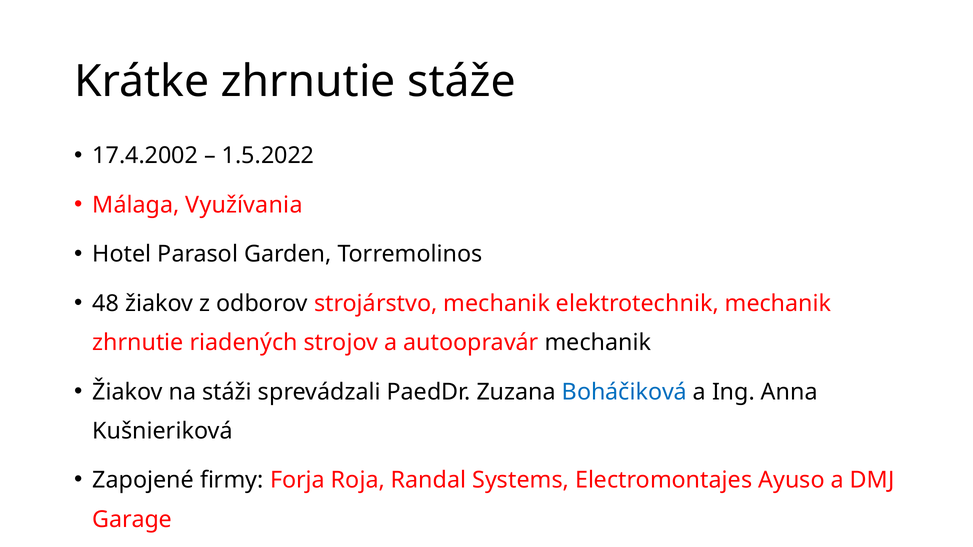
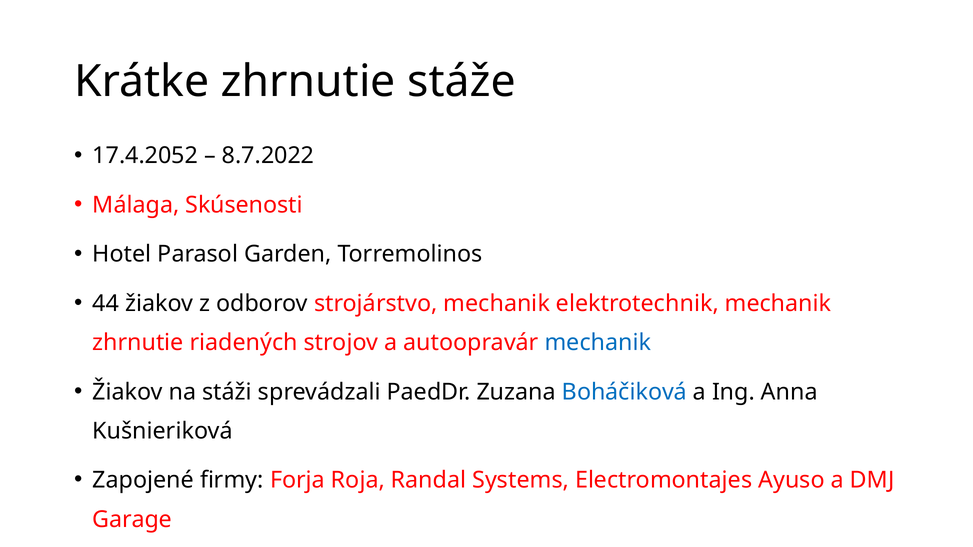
17.4.2002: 17.4.2002 -> 17.4.2052 (145, 156)
1.5.2022: 1.5.2022 -> 8.7.2022 (268, 156)
Využívania: Využívania -> Skúsenosti (244, 205)
48: 48 -> 44 (106, 304)
mechanik colour: black -> blue (598, 343)
